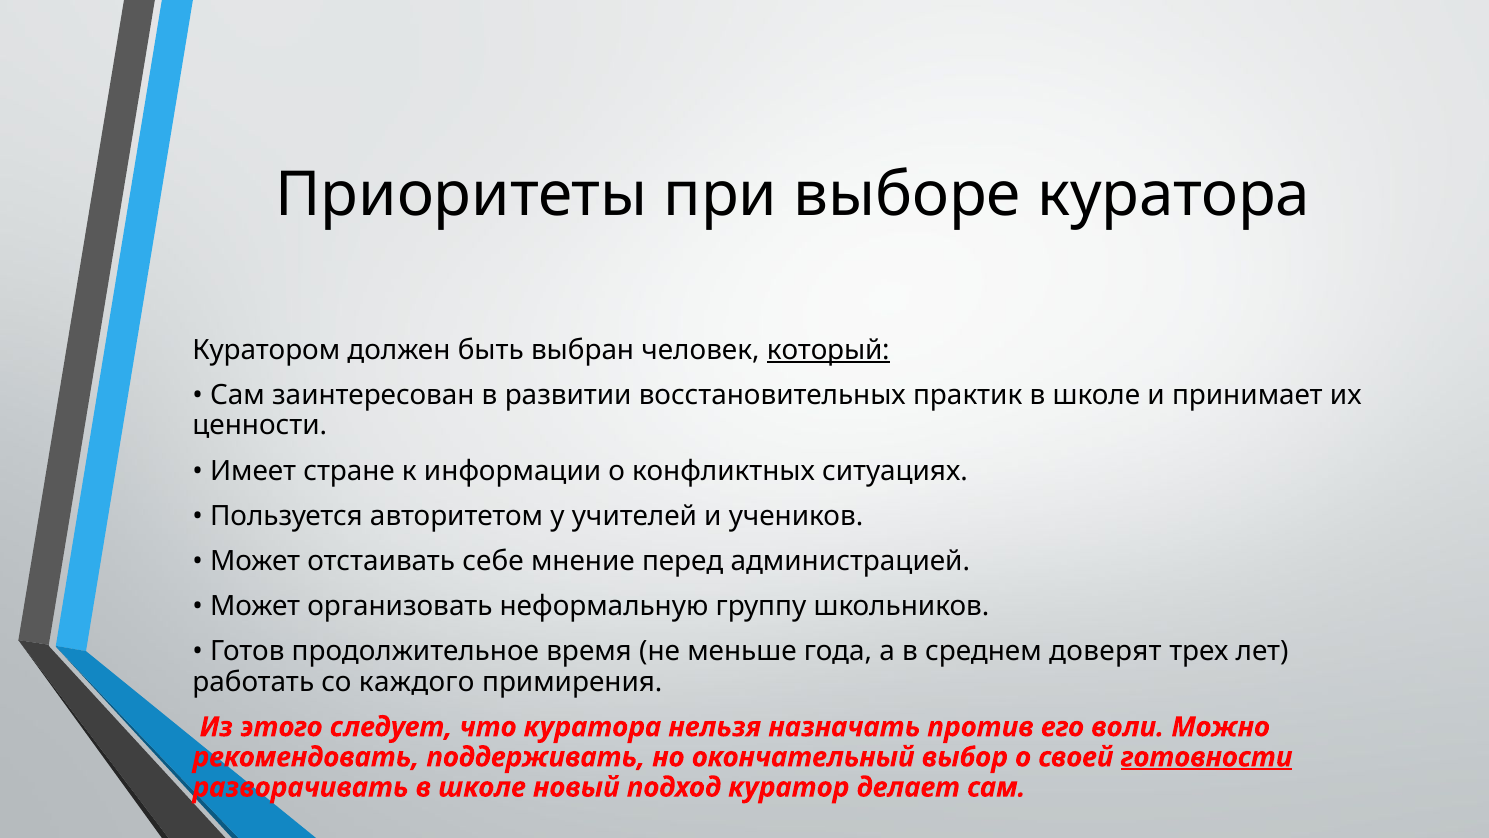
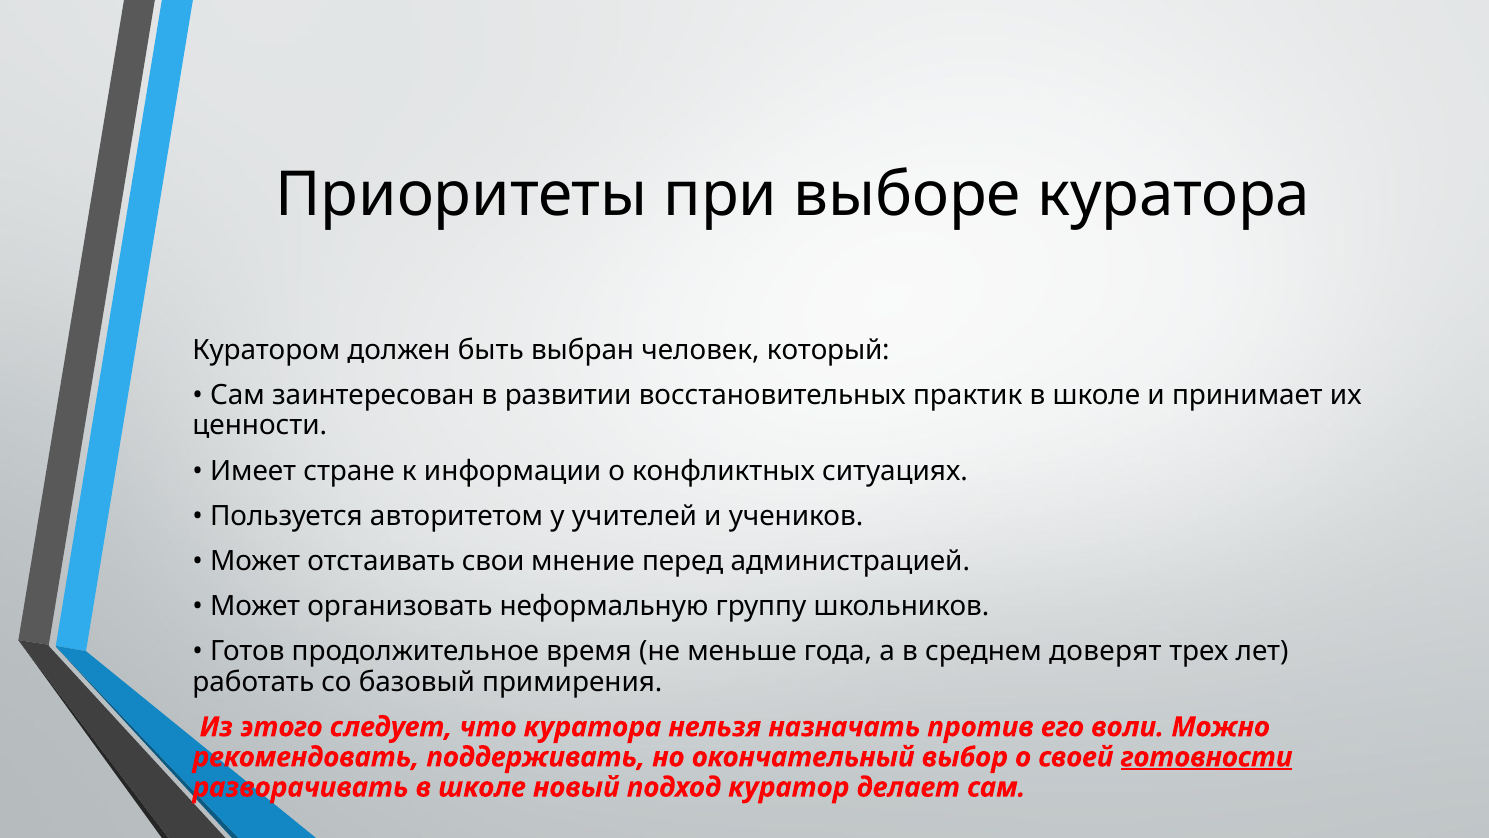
который underline: present -> none (828, 350)
себе: себе -> свои (493, 561)
каждого: каждого -> базовый (417, 681)
